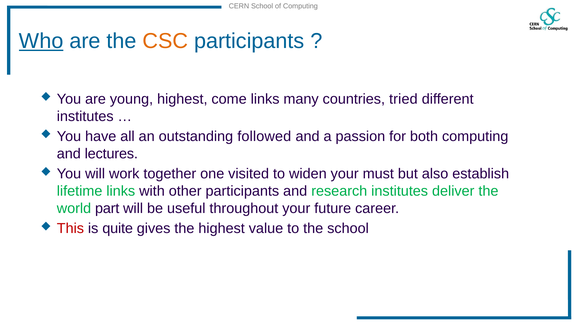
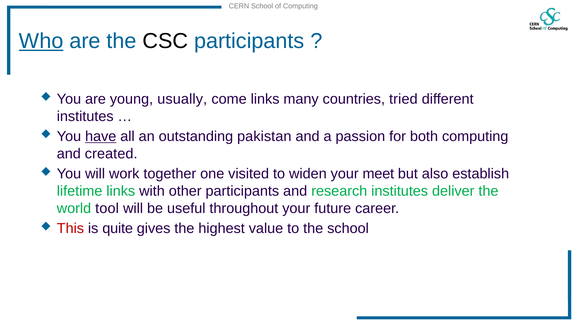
CSC colour: orange -> black (165, 41)
young highest: highest -> usually (182, 99)
have underline: none -> present (101, 136)
followed: followed -> pakistan (264, 136)
lectures: lectures -> created (111, 154)
must: must -> meet (378, 174)
part: part -> tool (107, 208)
